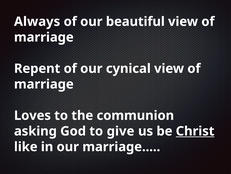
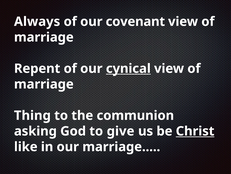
beautiful: beautiful -> covenant (135, 22)
cynical underline: none -> present (128, 68)
Loves: Loves -> Thing (32, 115)
